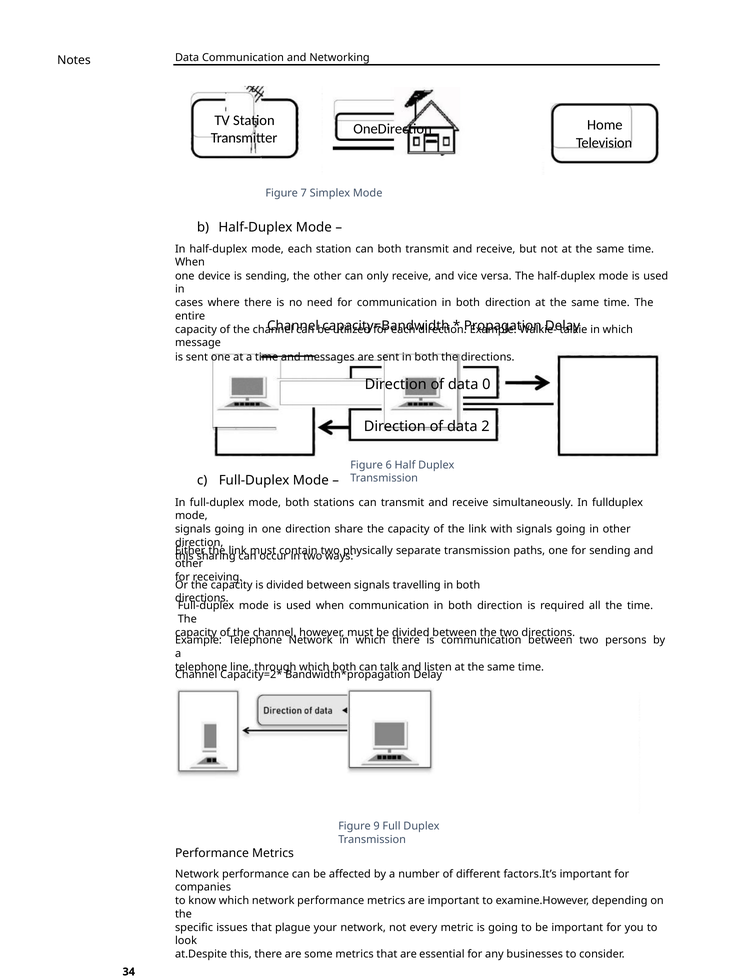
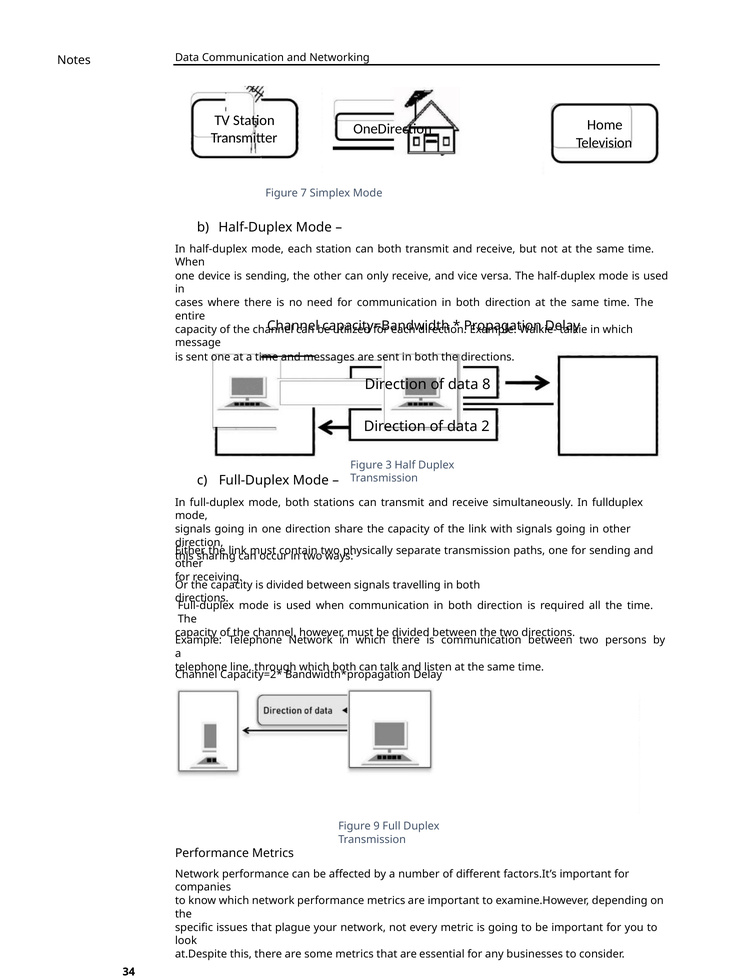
0: 0 -> 8 (486, 385)
6: 6 -> 3 (389, 465)
